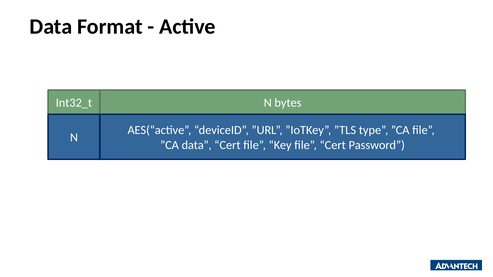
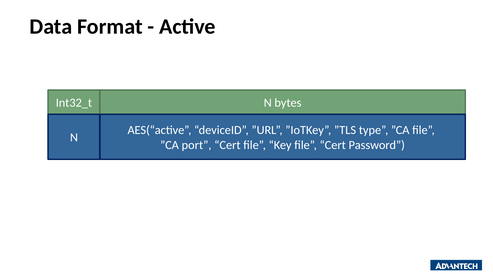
”CA data: data -> port (197, 145)
